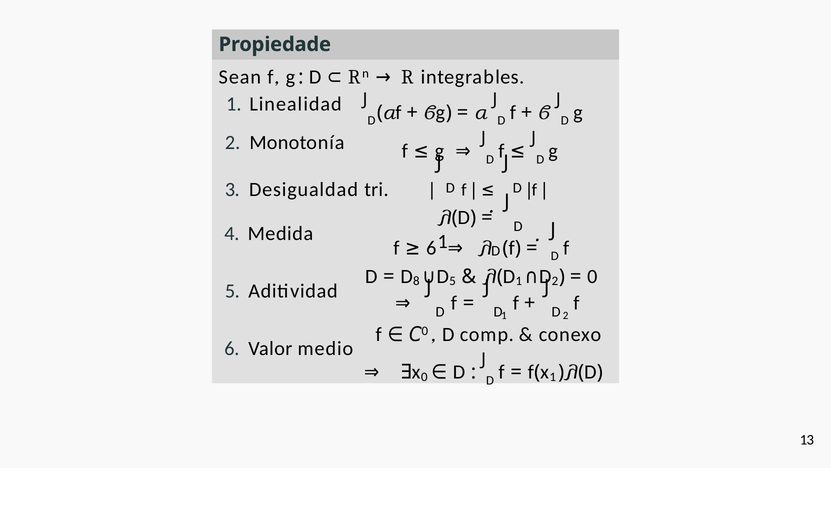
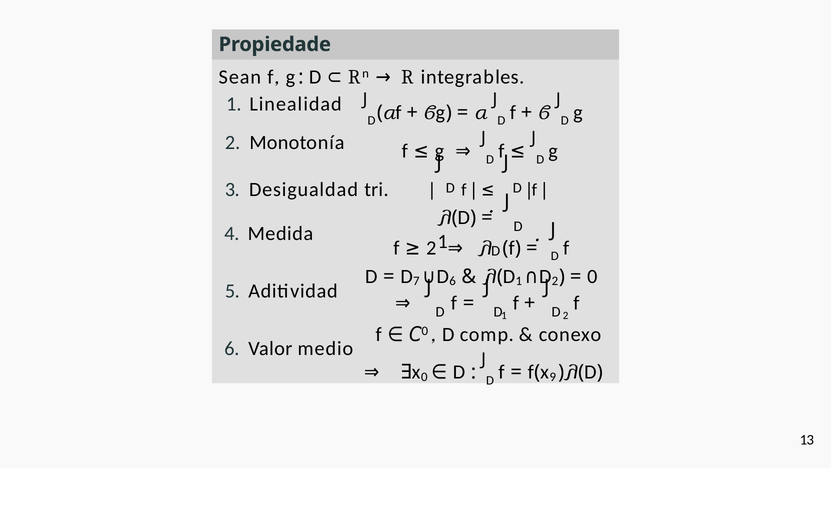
6: 6 -> 2 (431, 248)
8: 8 -> 7 (416, 281)
5: 5 -> 6 (453, 281)
1: 1 -> 9 (553, 376)
